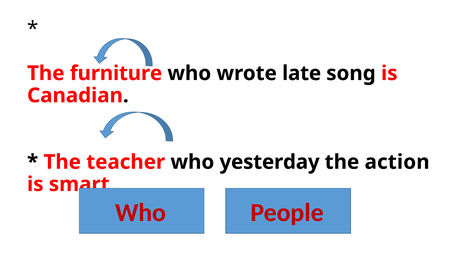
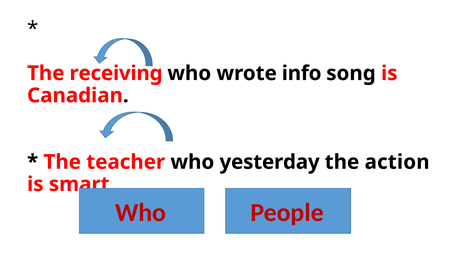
furniture: furniture -> receiving (116, 73)
late: late -> info (302, 73)
